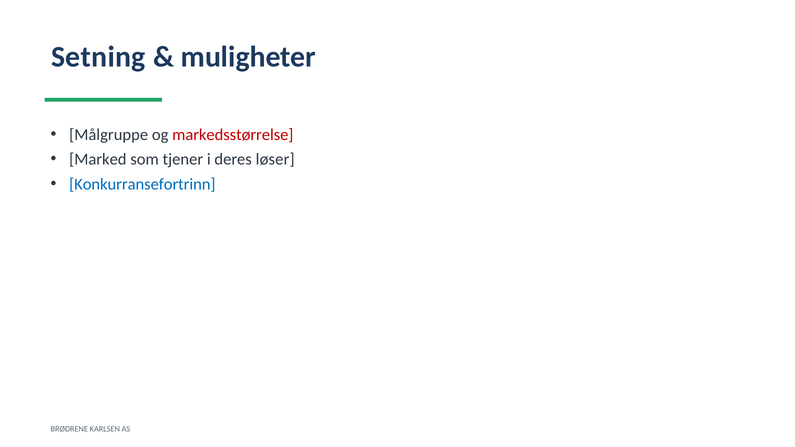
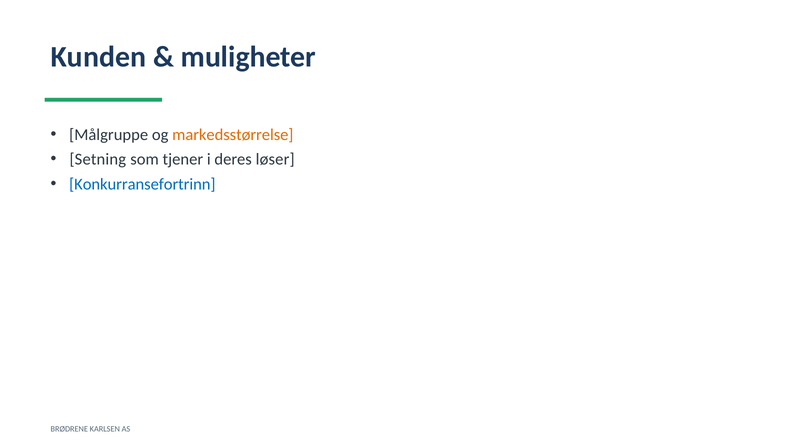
Setning: Setning -> Kunden (98, 57)
markedsstørrelse colour: red -> orange (233, 135)
Marked: Marked -> Setning (98, 160)
